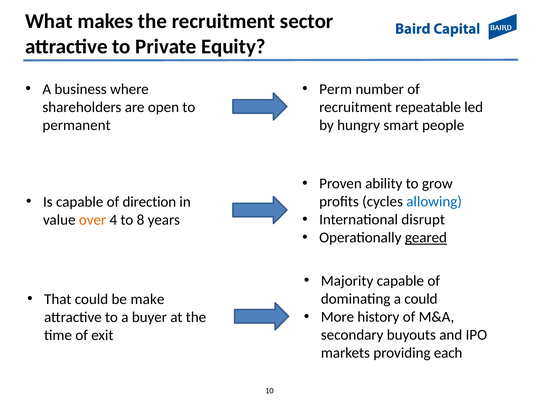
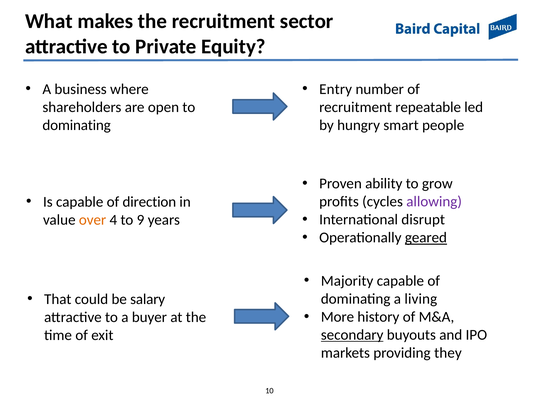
Perm: Perm -> Entry (336, 89)
permanent: permanent -> dominating (77, 125)
allowing colour: blue -> purple (434, 202)
8: 8 -> 9 (141, 220)
make: make -> salary (148, 299)
a could: could -> living (421, 299)
secondary underline: none -> present (352, 335)
each: each -> they (448, 353)
